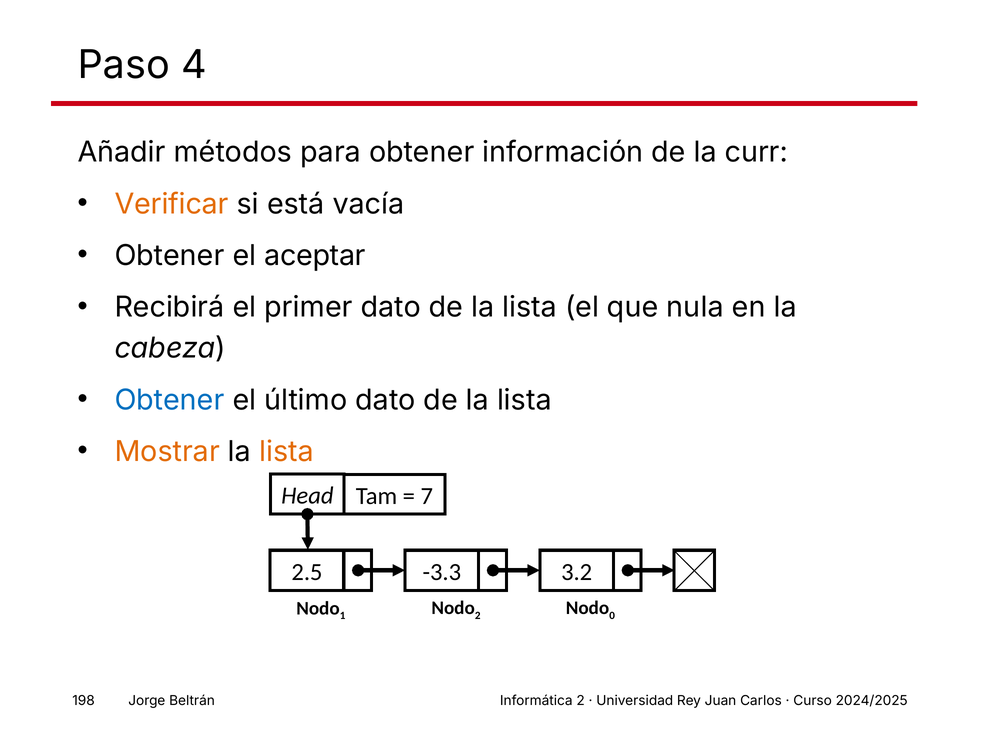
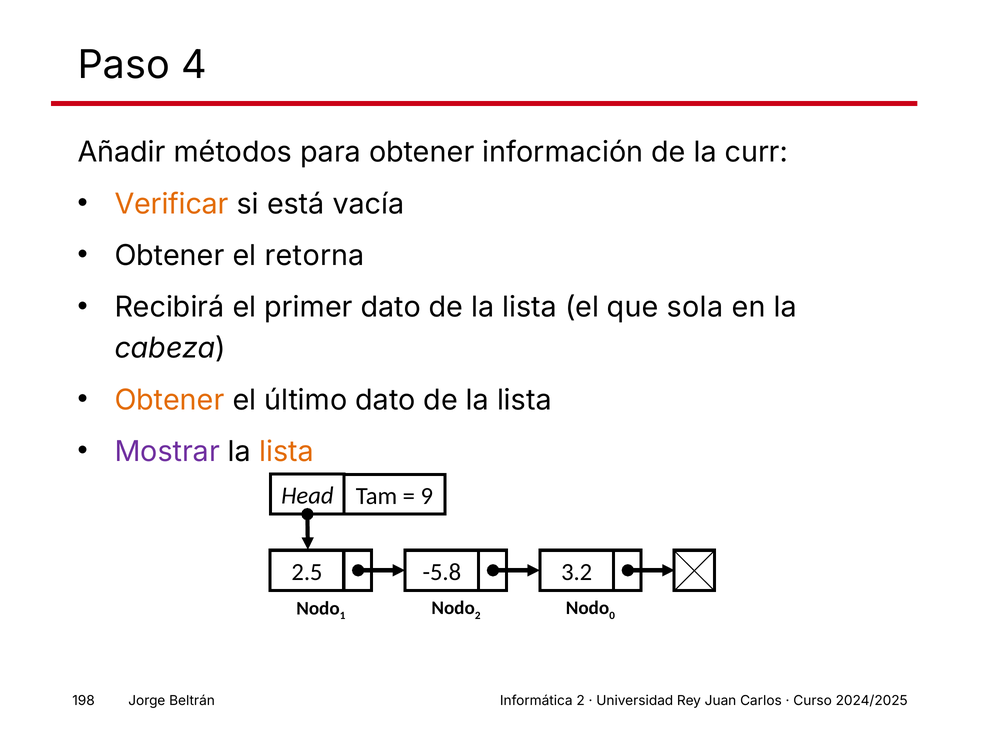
aceptar: aceptar -> retorna (315, 256)
nula: nula -> sola (695, 308)
Obtener colour: blue -> orange (169, 400)
Mostrar colour: orange -> purple (167, 452)
7: 7 -> 9 (427, 497)
-3.3: -3.3 -> -5.8 (442, 573)
